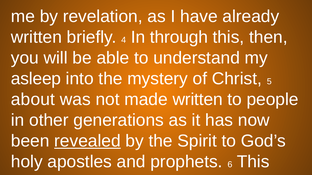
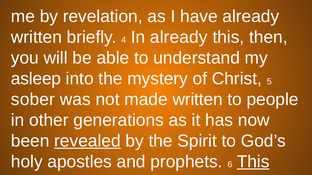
In through: through -> already (179, 37)
about: about -> sober (33, 100)
This underline: none -> present (253, 162)
